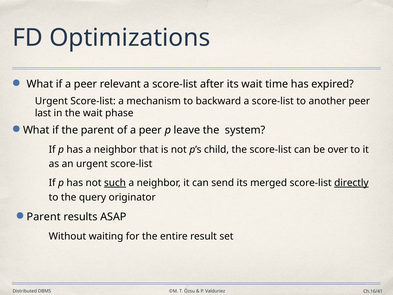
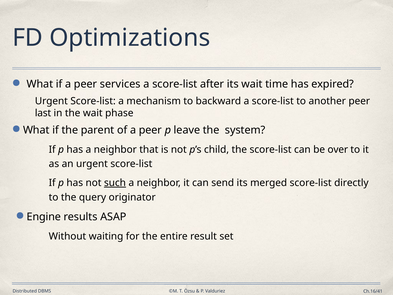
relevant: relevant -> services (120, 84)
directly underline: present -> none (351, 183)
Parent: Parent -> Engine (44, 217)
